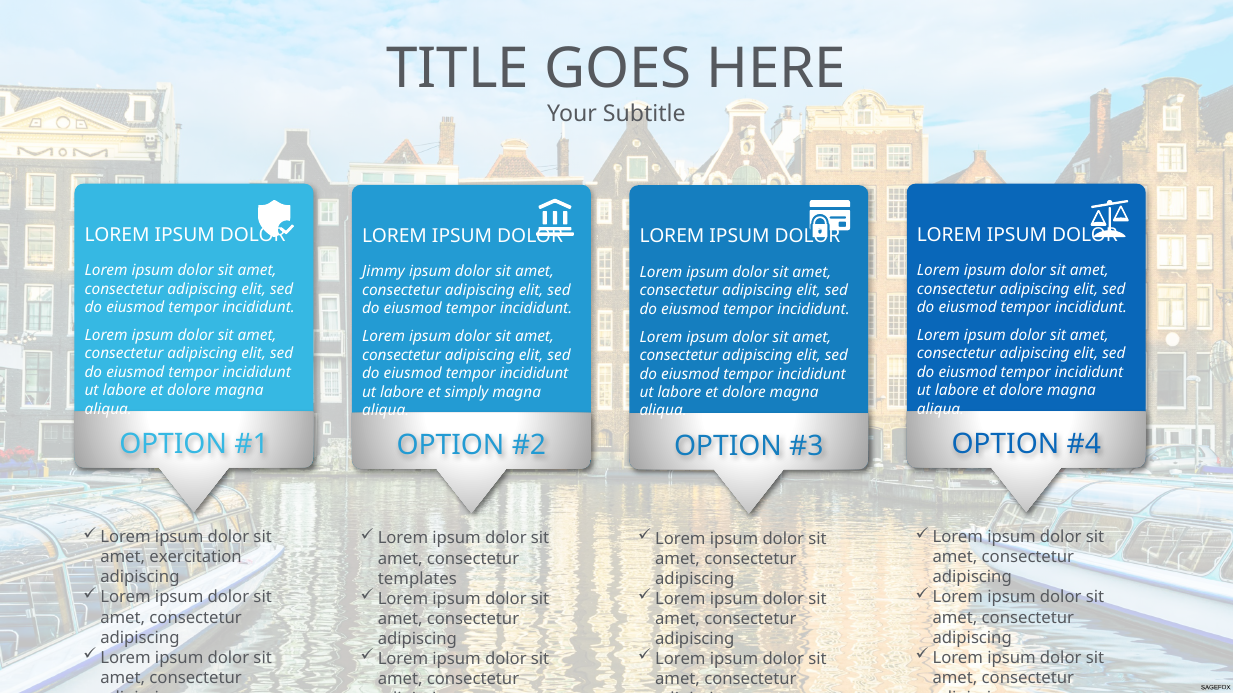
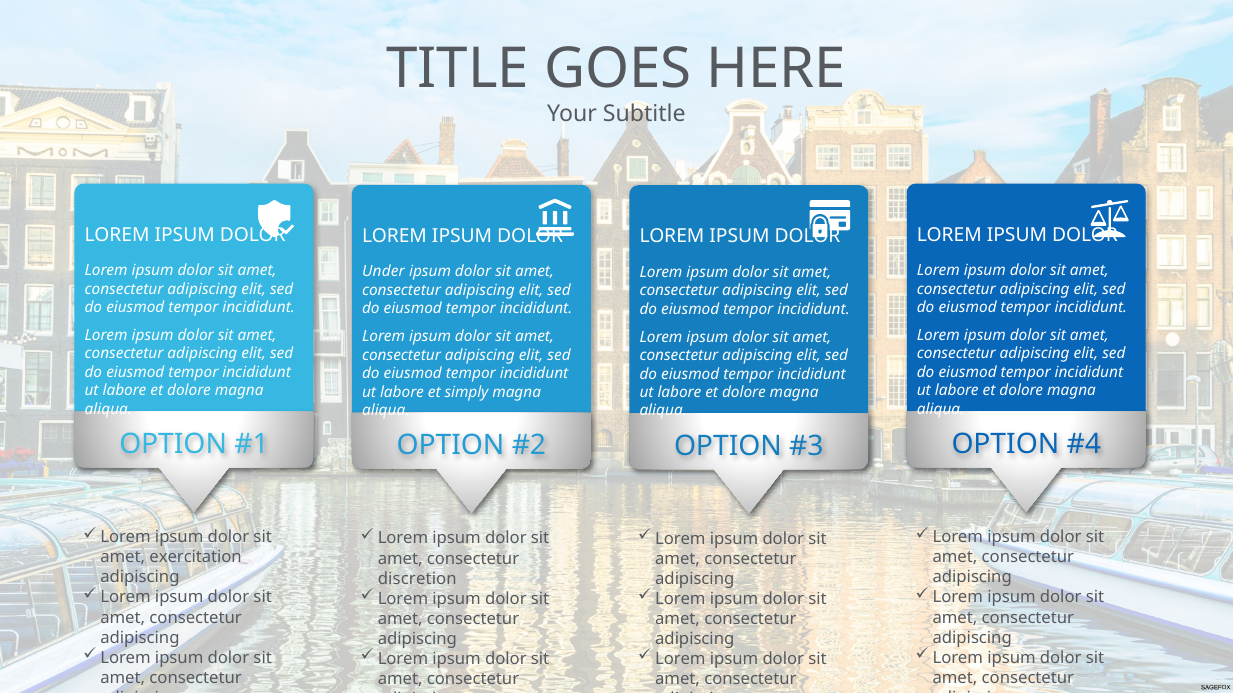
Jimmy: Jimmy -> Under (384, 272)
templates: templates -> discretion (417, 579)
